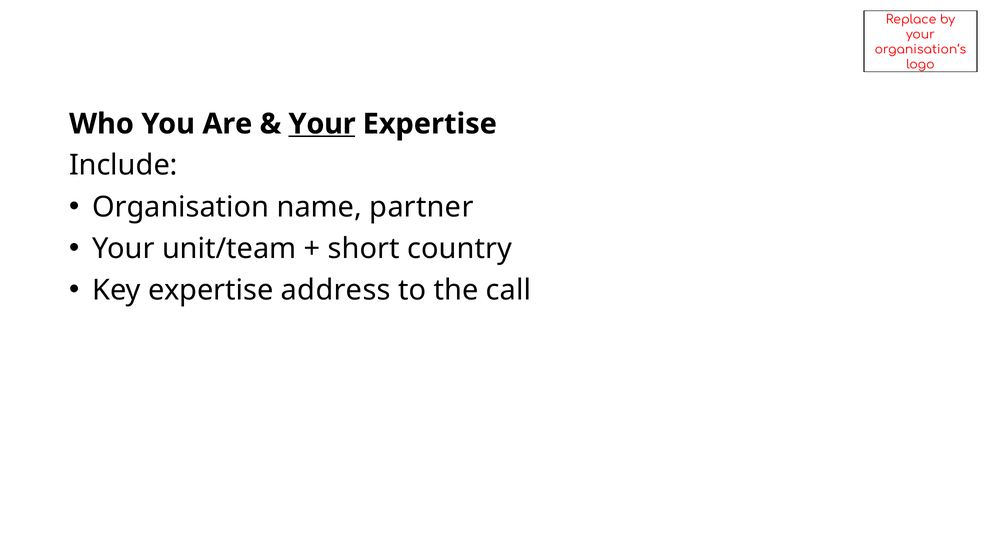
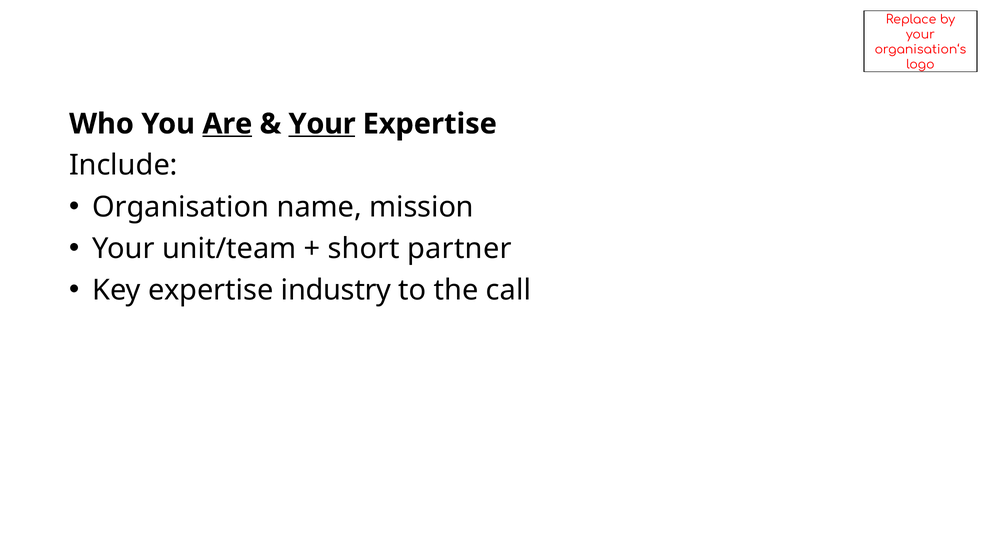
Are underline: none -> present (227, 124)
partner: partner -> mission (422, 207)
country: country -> partner (459, 249)
address: address -> industry (336, 290)
